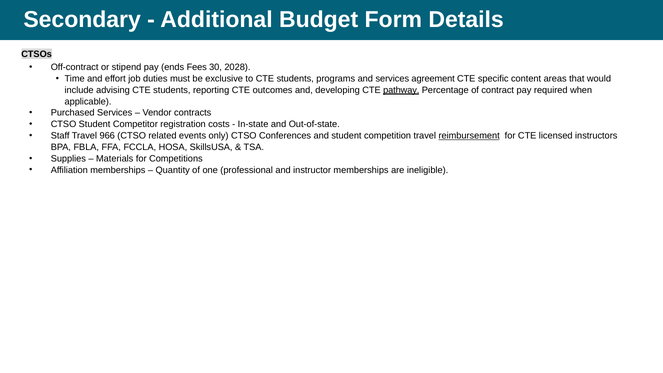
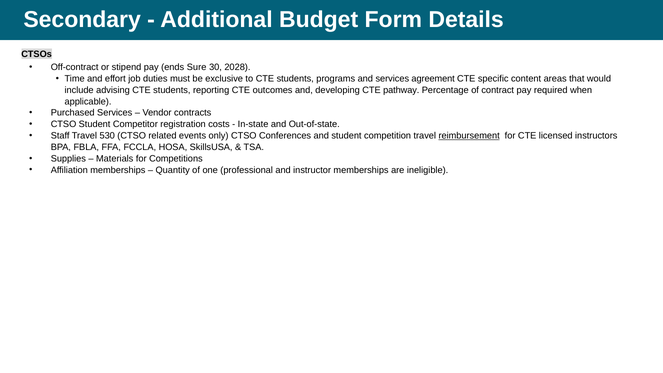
Fees: Fees -> Sure (197, 67)
pathway underline: present -> none (401, 90)
966: 966 -> 530 (107, 136)
